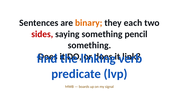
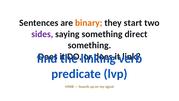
each: each -> start (133, 23)
sides colour: red -> purple (42, 34)
pencil: pencil -> direct (136, 34)
